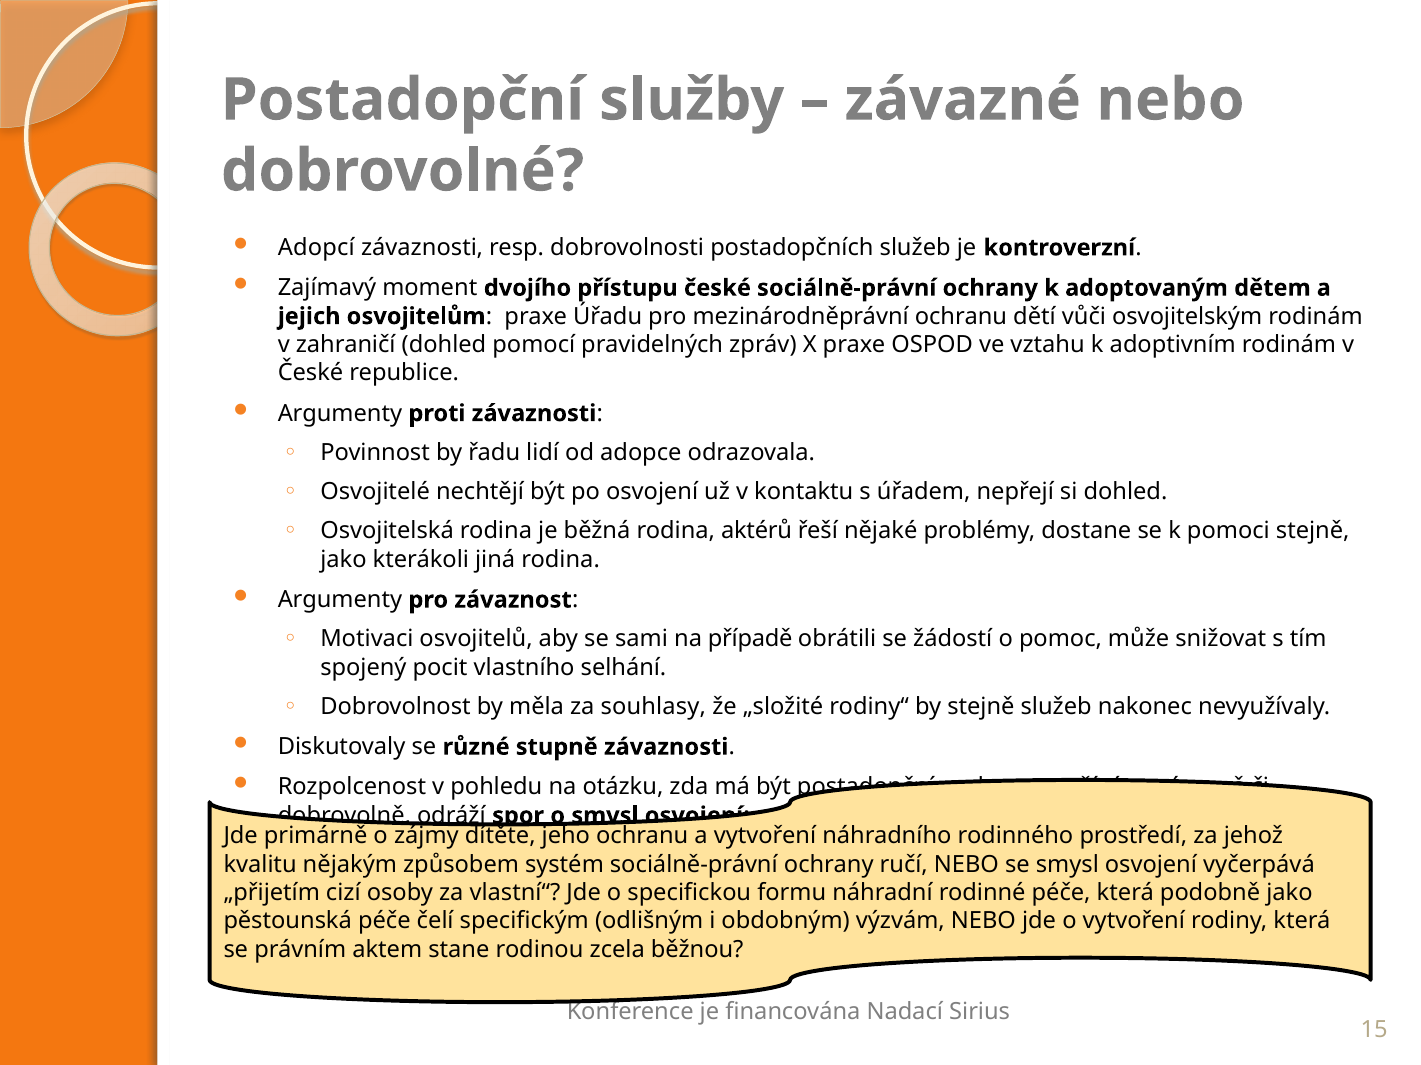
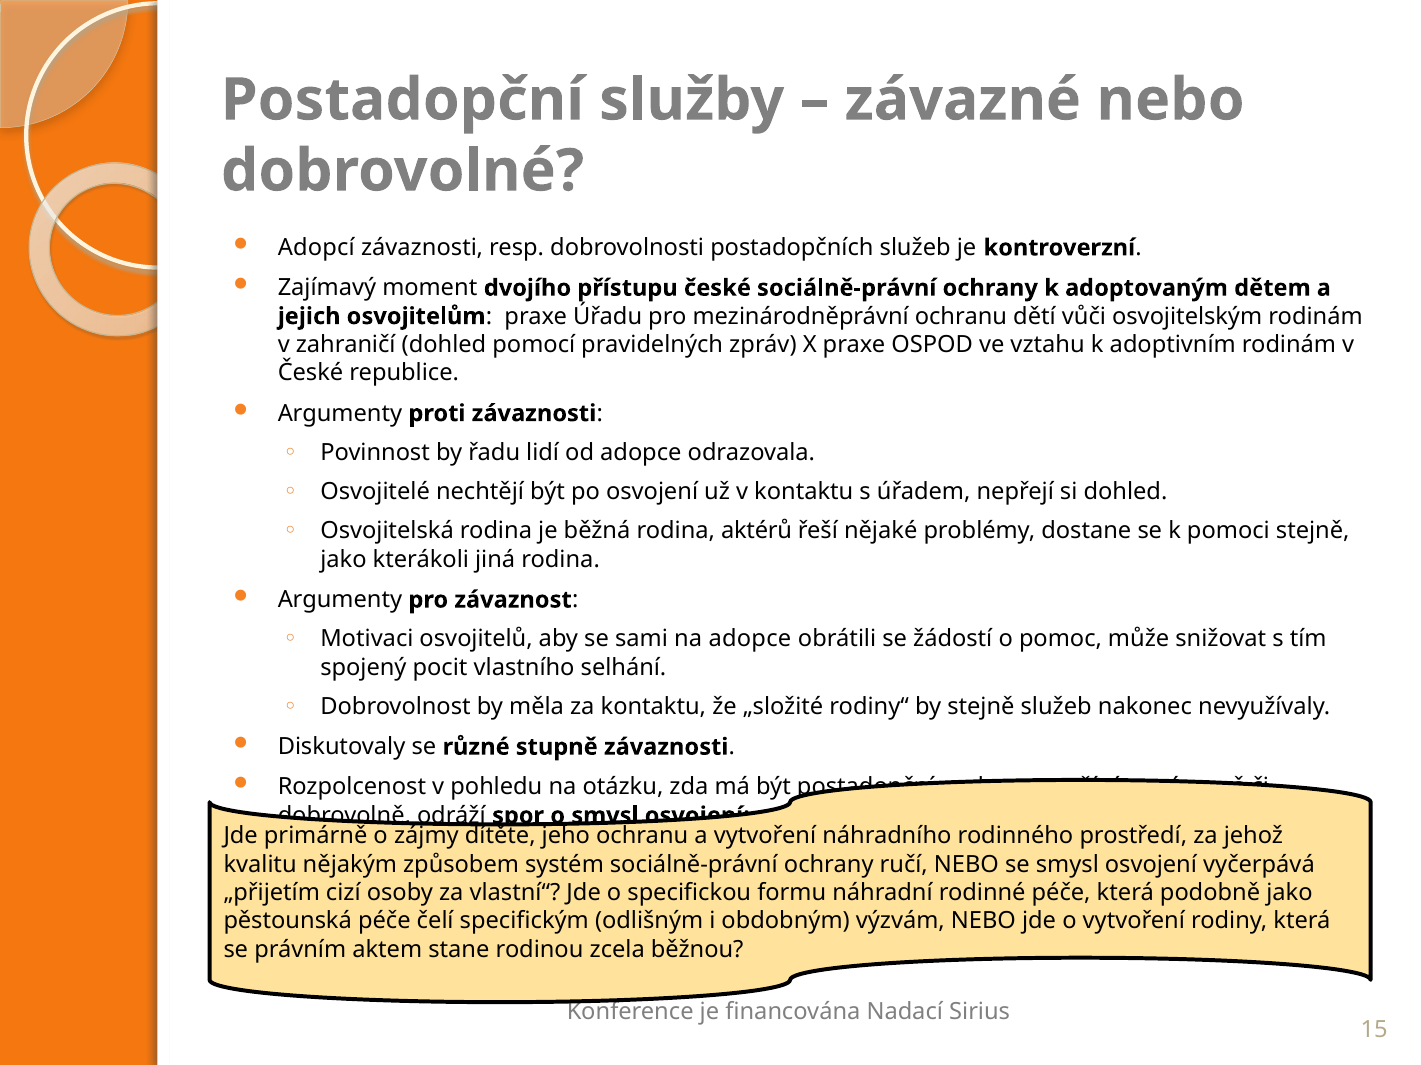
na případě: případě -> adopce (750, 639)
za souhlasy: souhlasy -> kontaktu (653, 707)
